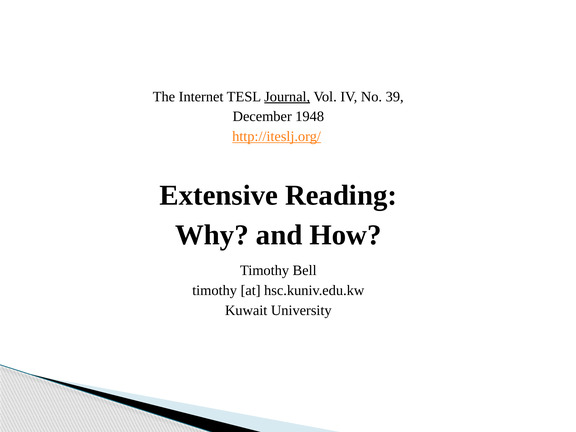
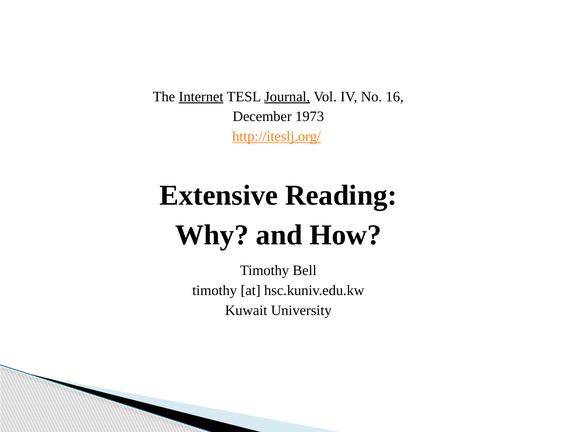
Internet underline: none -> present (201, 97)
39: 39 -> 16 (395, 97)
1948: 1948 -> 1973 (310, 117)
